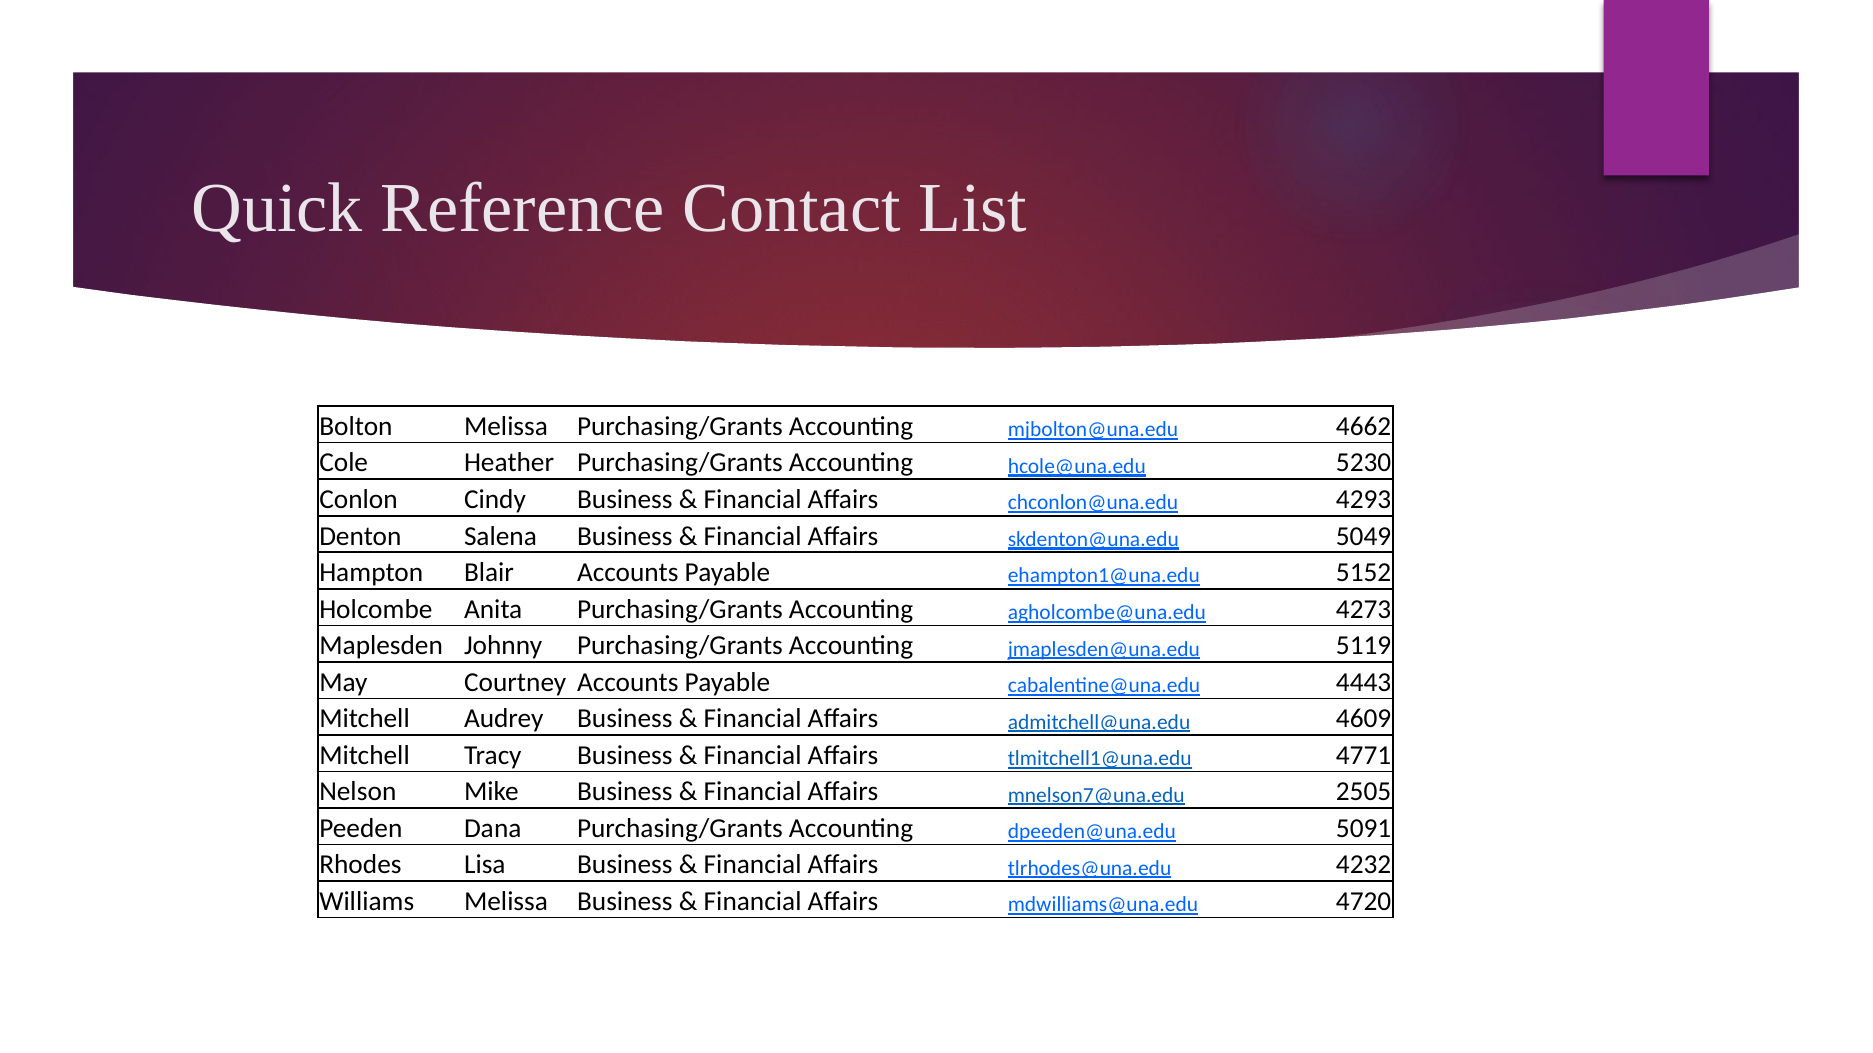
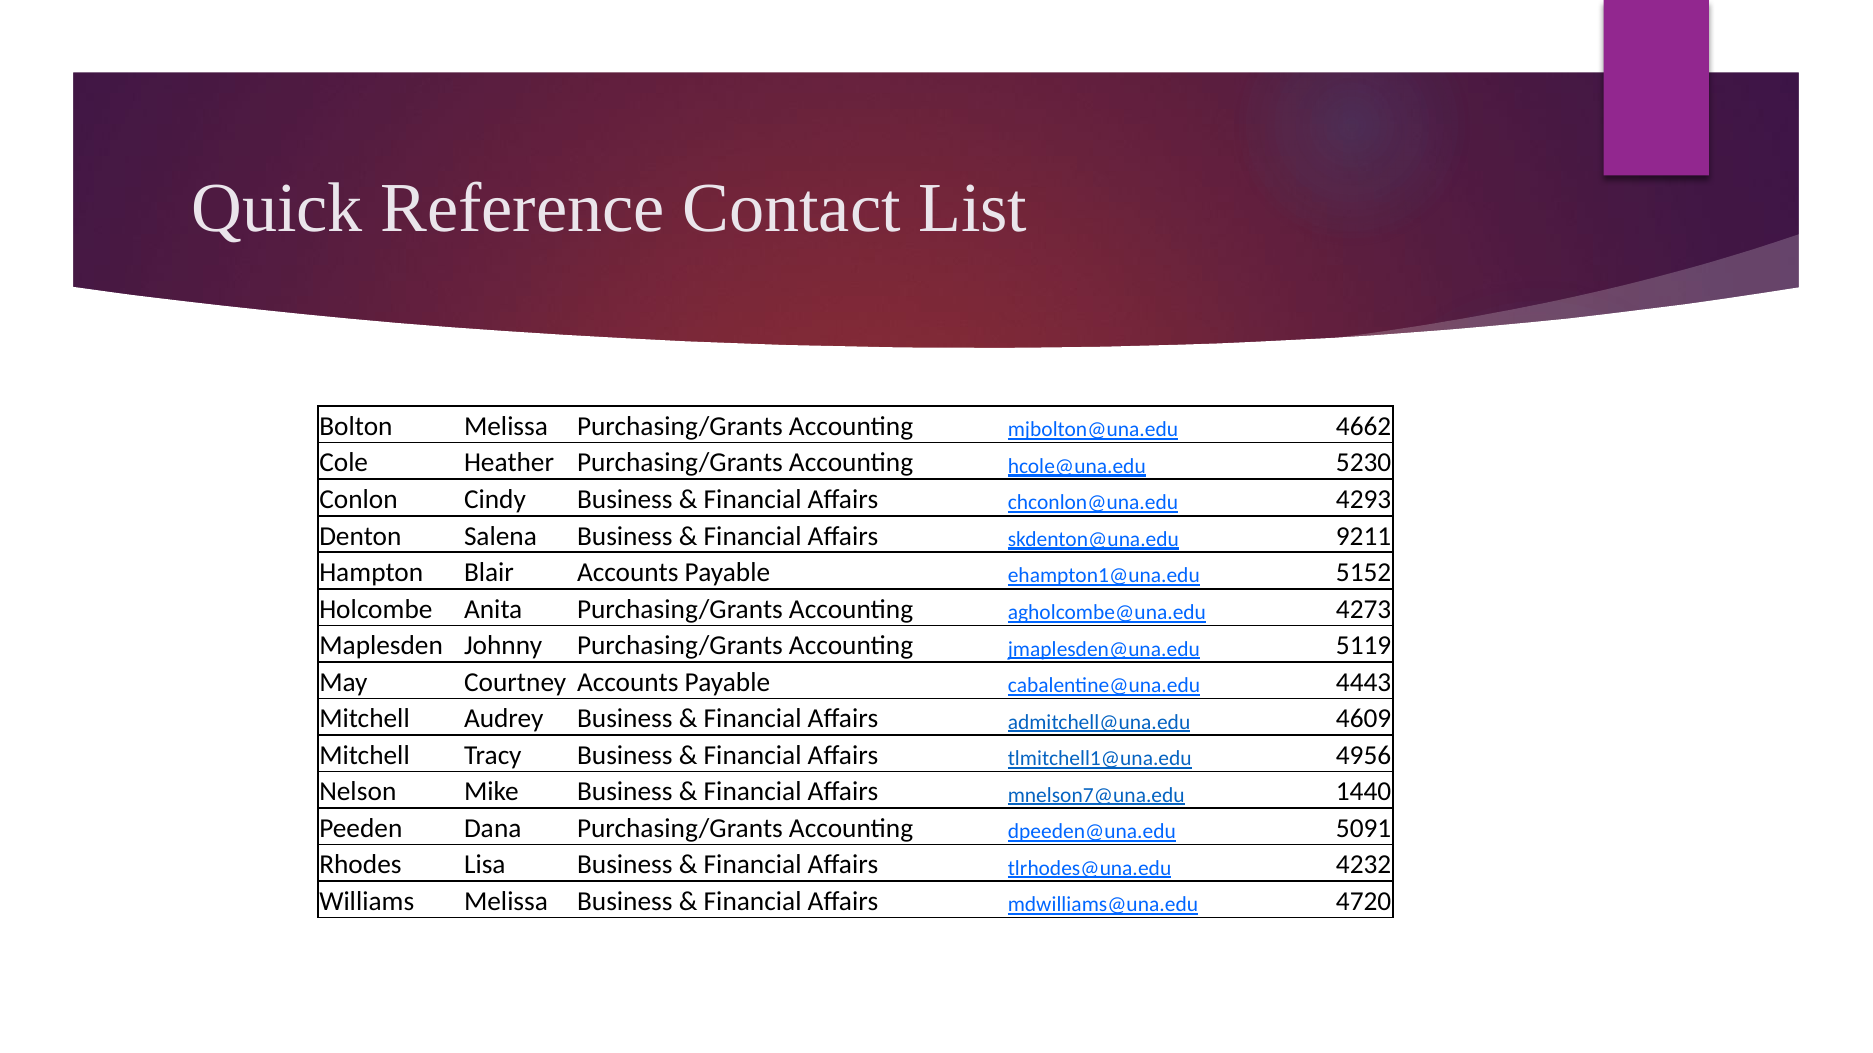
5049: 5049 -> 9211 (1364, 536)
4771: 4771 -> 4956 (1364, 756)
2505: 2505 -> 1440 (1364, 792)
